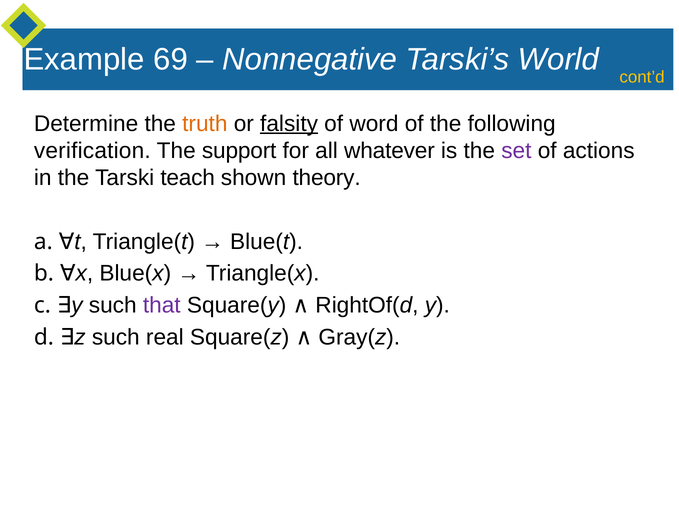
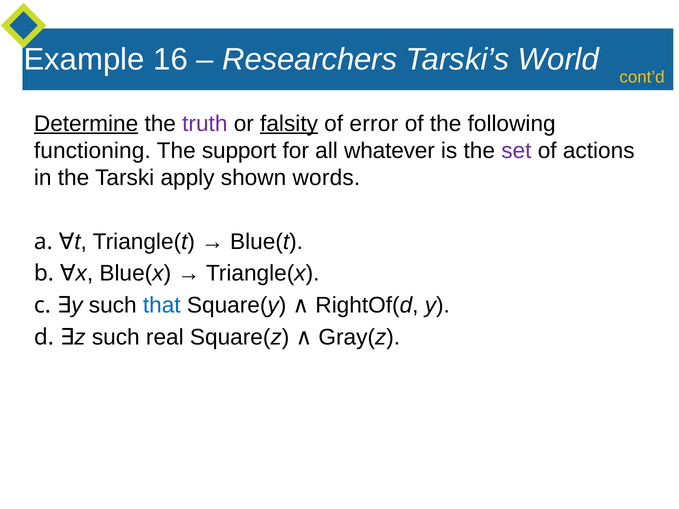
69: 69 -> 16 (171, 60)
Nonnegative: Nonnegative -> Researchers (310, 60)
Determine underline: none -> present (86, 124)
truth colour: orange -> purple (205, 124)
word: word -> error (374, 124)
verification: verification -> functioning (92, 151)
teach: teach -> apply (188, 178)
theory: theory -> words (326, 178)
that colour: purple -> blue (162, 306)
